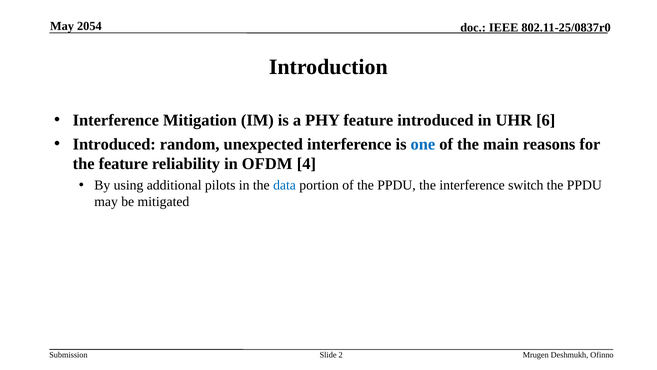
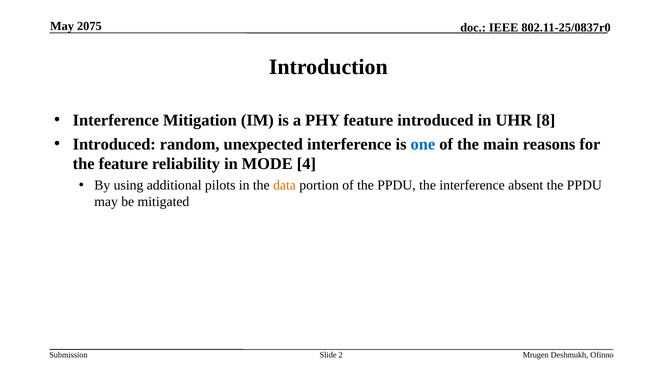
2054: 2054 -> 2075 (89, 26)
6: 6 -> 8 (546, 120)
OFDM: OFDM -> MODE (267, 164)
data colour: blue -> orange (285, 185)
switch: switch -> absent (526, 185)
